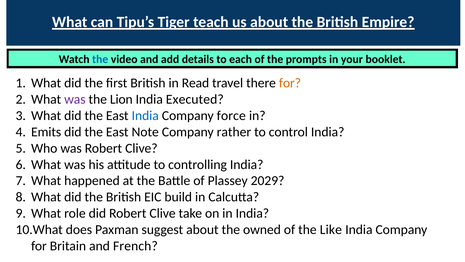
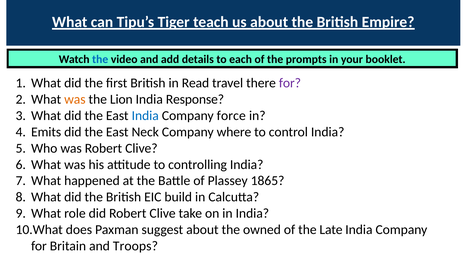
for colour: orange -> purple (290, 83)
was colour: purple -> orange (75, 99)
Executed: Executed -> Response (195, 99)
Note: Note -> Neck (145, 132)
rather: rather -> where (234, 132)
2029: 2029 -> 1865 (268, 181)
Like: Like -> Late (331, 229)
French: French -> Troops (135, 246)
